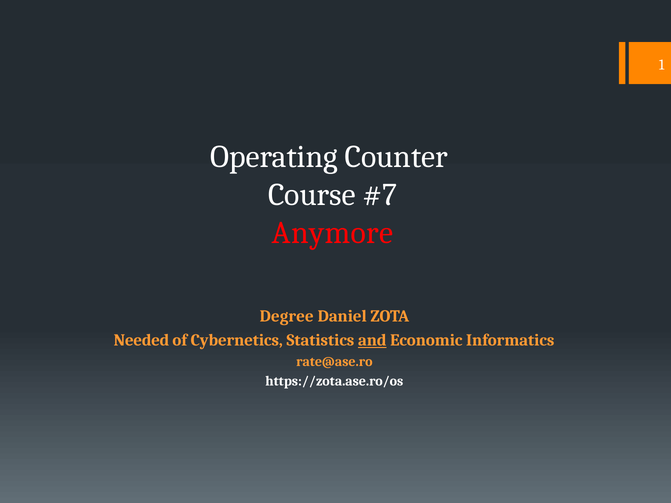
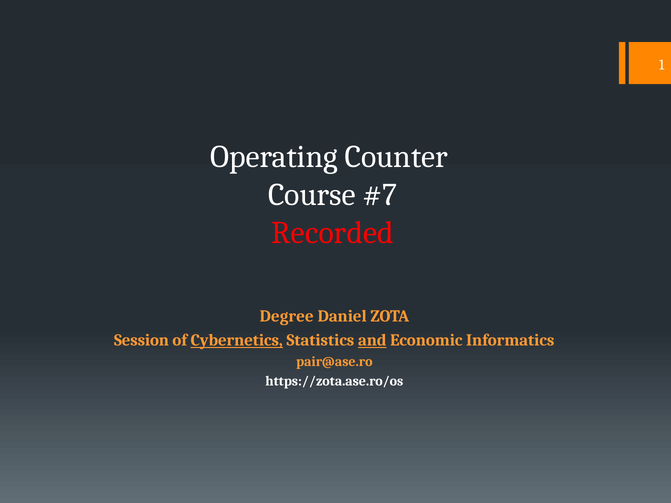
Anymore: Anymore -> Recorded (333, 233)
Needed: Needed -> Session (141, 340)
Cybernetics underline: none -> present (237, 340)
rate@ase.ro: rate@ase.ro -> pair@ase.ro (334, 362)
